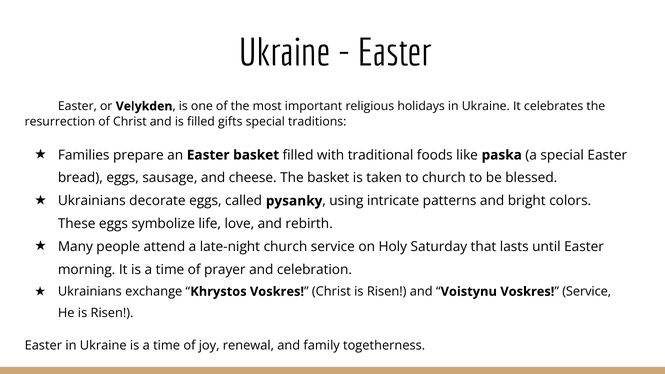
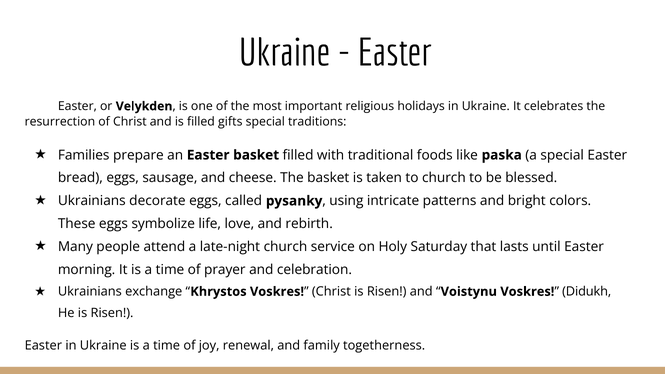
Voskres Service: Service -> Didukh (587, 292)
